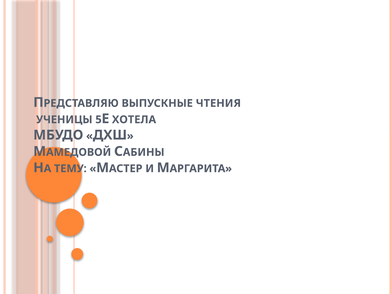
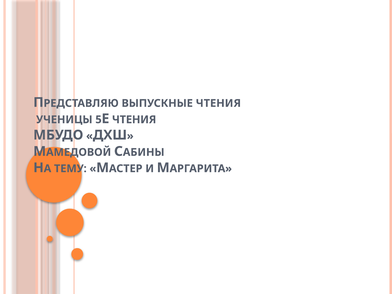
ХОТЕЛА: ХОТЕЛА -> ЧТЕНИЯ (134, 120)
